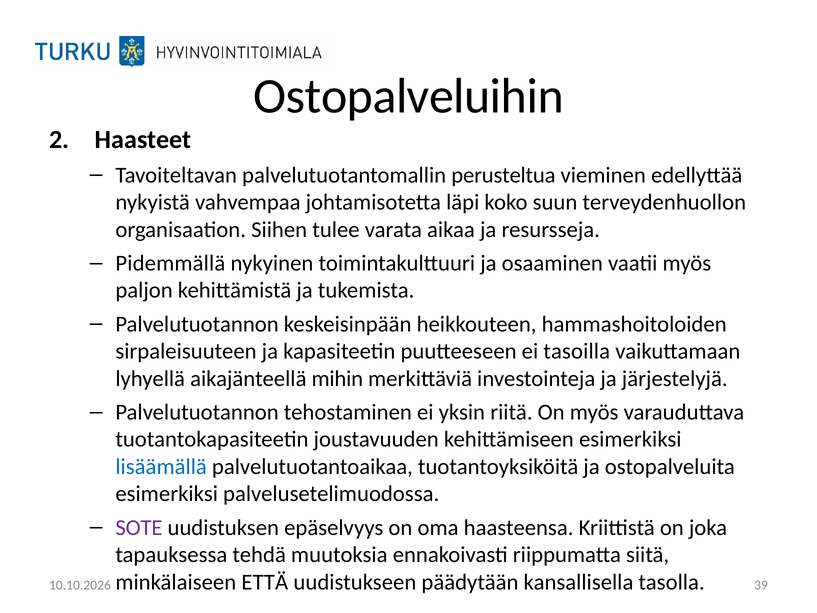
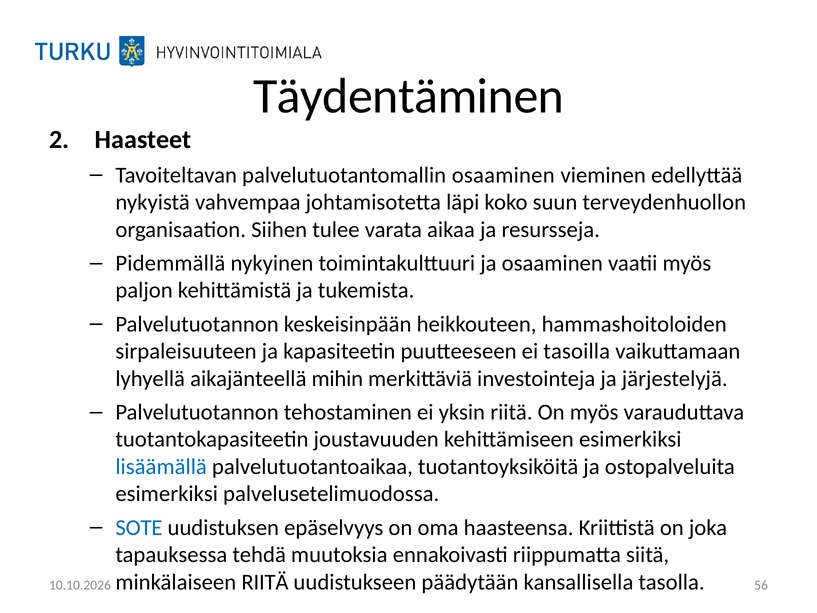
Ostopalveluihin: Ostopalveluihin -> Täydentäminen (409, 96)
palvelutuotantomallin perusteltua: perusteltua -> osaaminen (503, 175)
SOTE colour: purple -> blue (139, 527)
minkälaiseen ETTÄ: ETTÄ -> RIITÄ (265, 582)
39: 39 -> 56 (761, 585)
